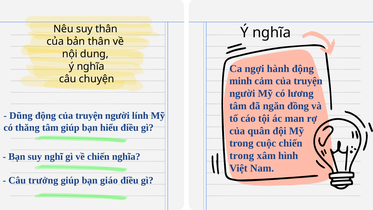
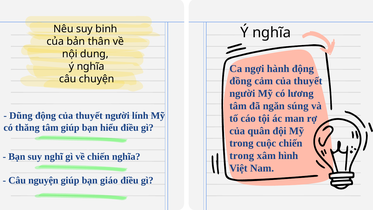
suy thân: thân -> binh (106, 29)
minh: minh -> đồng (241, 81)
cảm của truyện: truyện -> thuyết (308, 81)
đồng: đồng -> súng (298, 106)
động của truyện: truyện -> thuyết (89, 116)
trưởng: trưởng -> nguyện (43, 180)
